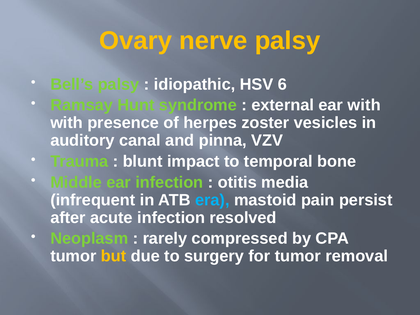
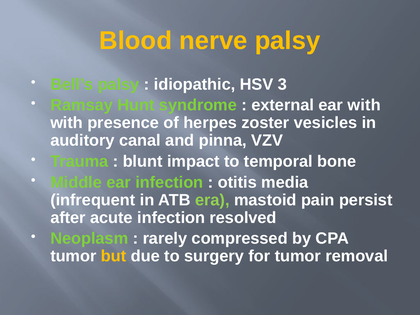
Ovary: Ovary -> Blood (136, 41)
6: 6 -> 3 (282, 84)
era colour: light blue -> light green (212, 200)
